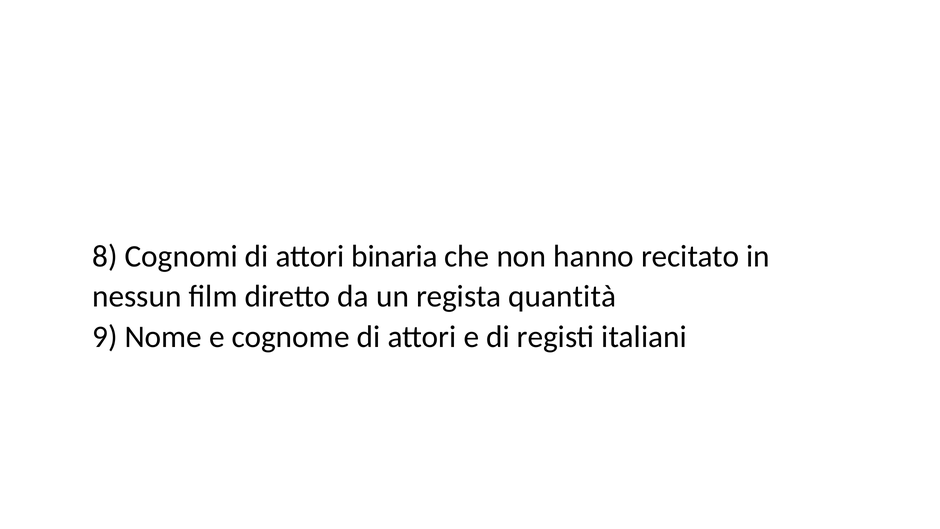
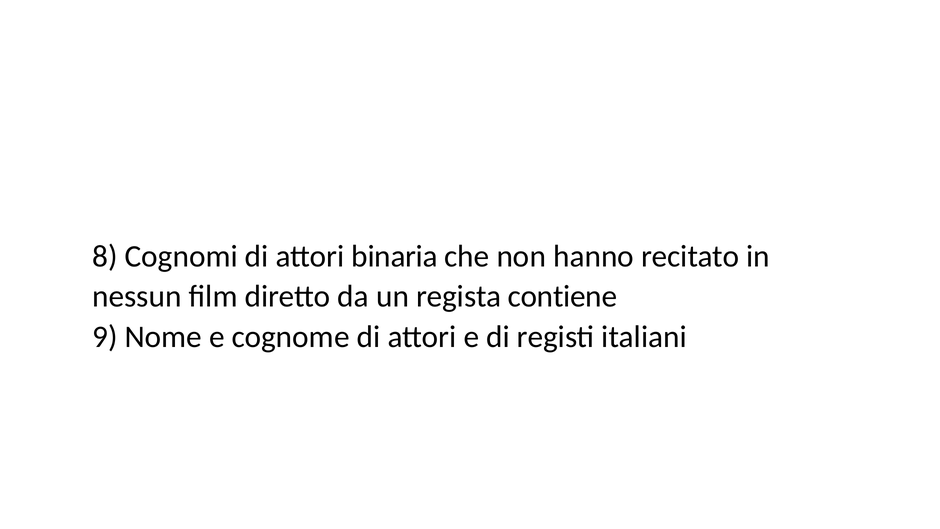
quantità: quantità -> contiene (562, 296)
